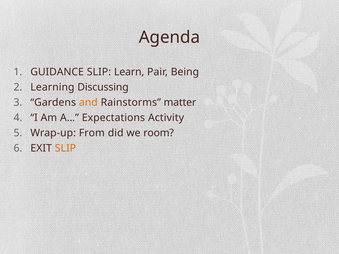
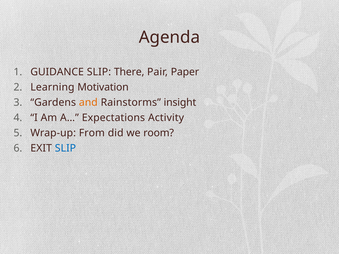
Learn: Learn -> There (129, 72)
Being: Being -> Paper (185, 72)
Discussing: Discussing -> Motivation (103, 87)
matter: matter -> insight (180, 103)
SLIP colour: orange -> blue (65, 148)
